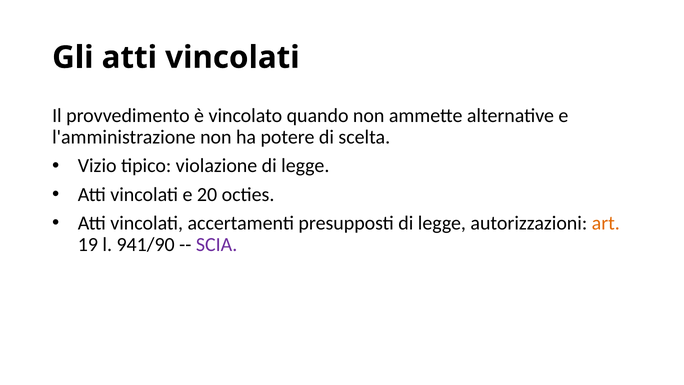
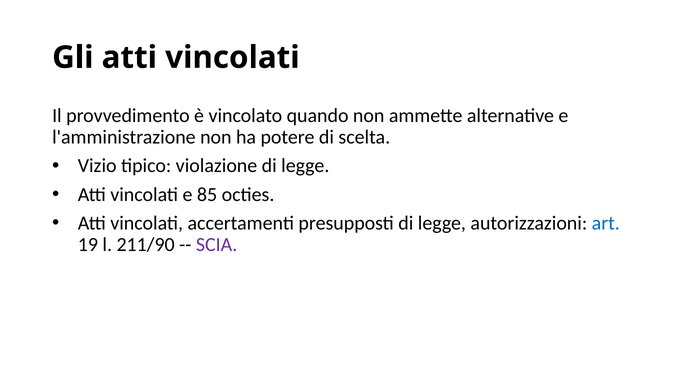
20: 20 -> 85 (207, 194)
art colour: orange -> blue (606, 223)
941/90: 941/90 -> 211/90 (146, 245)
